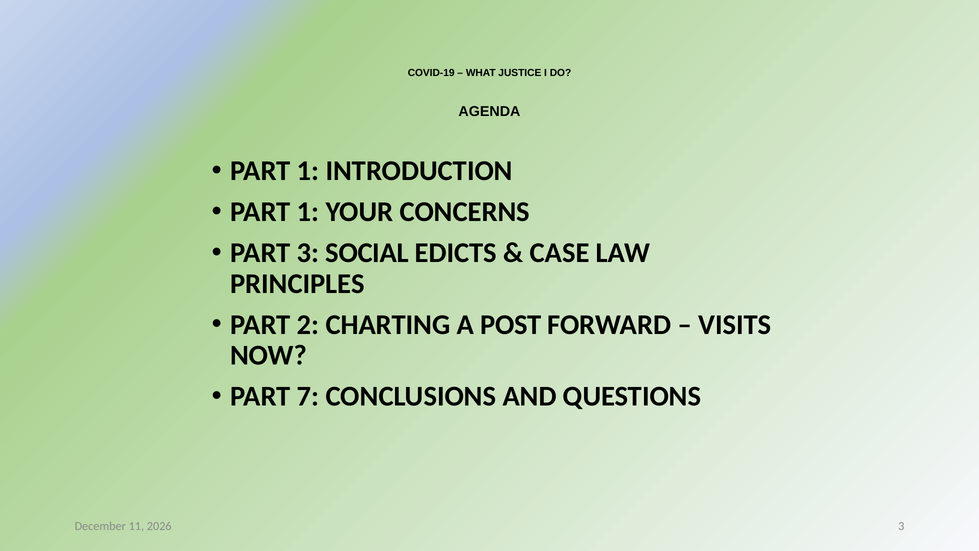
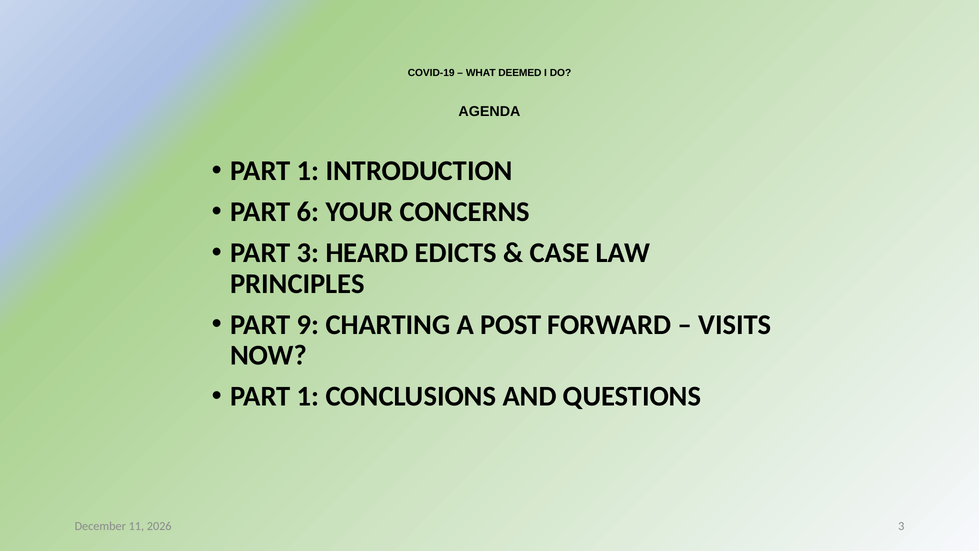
JUSTICE: JUSTICE -> DEEMED (520, 73)
1: 1 -> 6 (308, 212)
SOCIAL: SOCIAL -> HEARD (367, 253)
2: 2 -> 9 (308, 324)
7: 7 -> 1 (308, 396)
